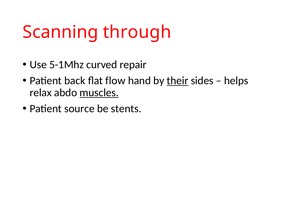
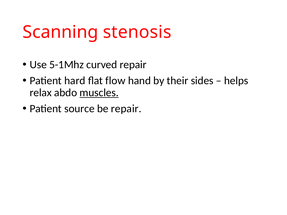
through: through -> stenosis (137, 32)
back: back -> hard (75, 81)
their underline: present -> none (178, 81)
be stents: stents -> repair (126, 109)
